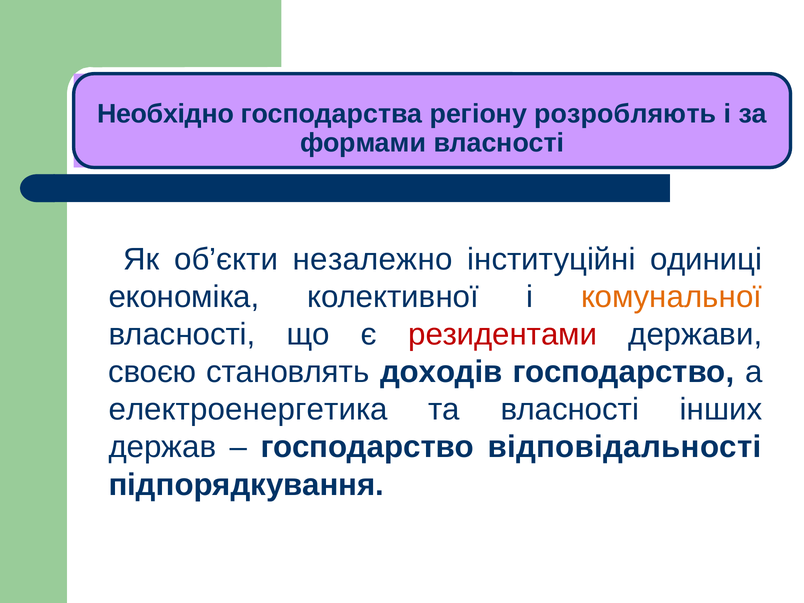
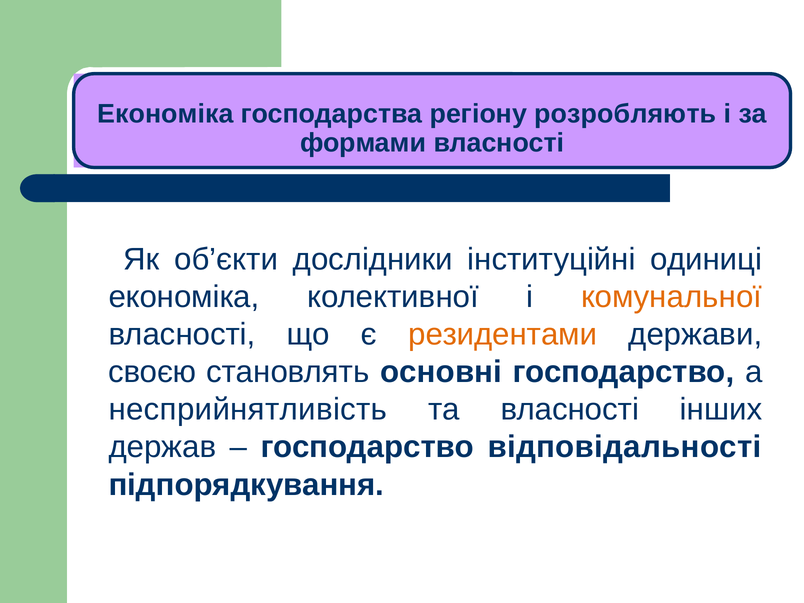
Необхідно: Необхідно -> Економіка (165, 114)
незалежно: незалежно -> дослідники (373, 259)
резидентами colour: red -> orange (503, 335)
доходів: доходів -> основні (441, 372)
електроенергетика: електроенергетика -> несприйнятливість (248, 410)
